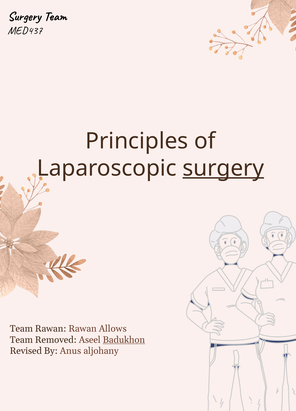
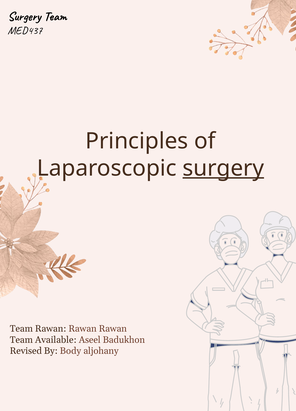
Allows: Allows -> Rawan (113, 329)
Removed: Removed -> Available (56, 340)
Badukhon underline: present -> none (124, 340)
Anus: Anus -> Body (70, 351)
